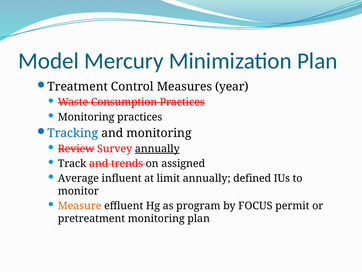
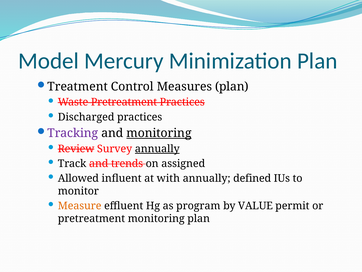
Measures year: year -> plan (232, 86)
Waste Consumption: Consumption -> Pretreatment (124, 102)
Monitoring: Monitoring -> Discharged (86, 117)
Tracking colour: blue -> purple (73, 133)
monitoring underline: none -> present (159, 133)
Average: Average -> Allowed (78, 178)
limit: limit -> with (168, 178)
FOCUS: FOCUS -> VALUE (255, 206)
